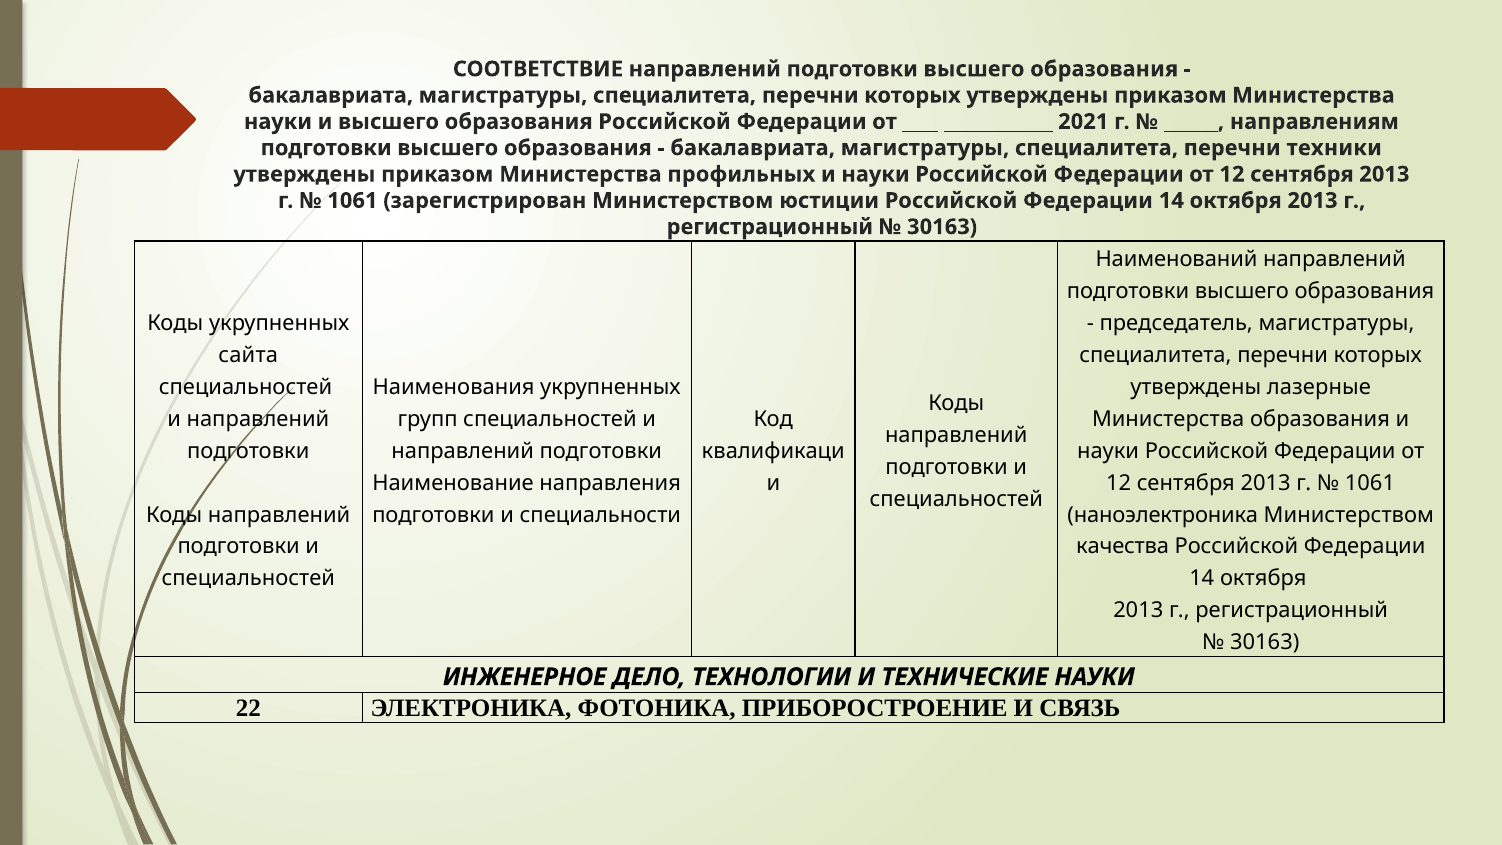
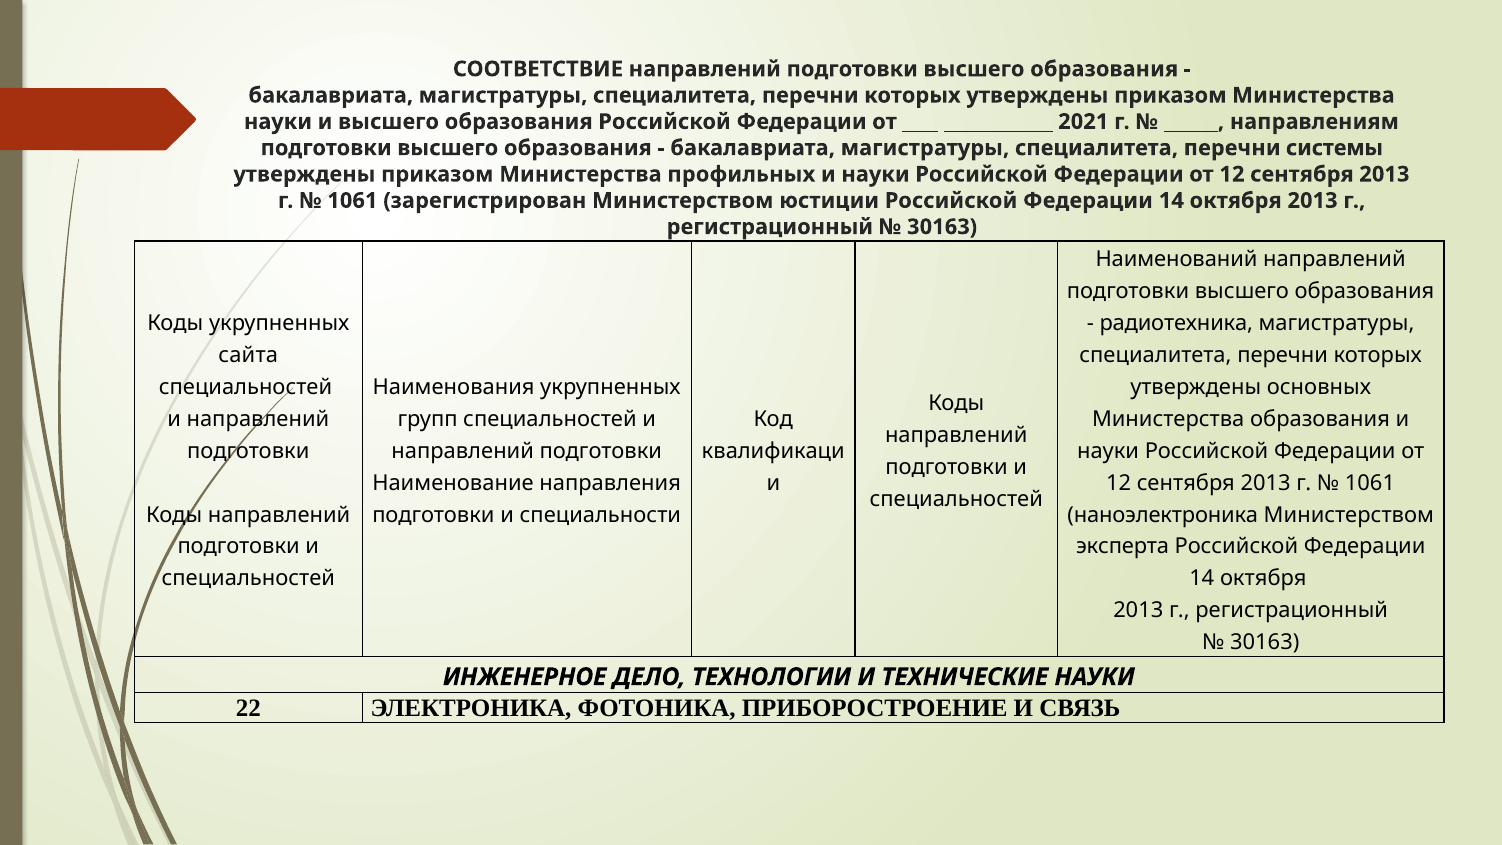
техники: техники -> системы (1334, 148)
председатель: председатель -> радиотехника (1176, 323)
лазерные: лазерные -> основных (1319, 387)
качества: качества -> эксперта (1123, 547)
